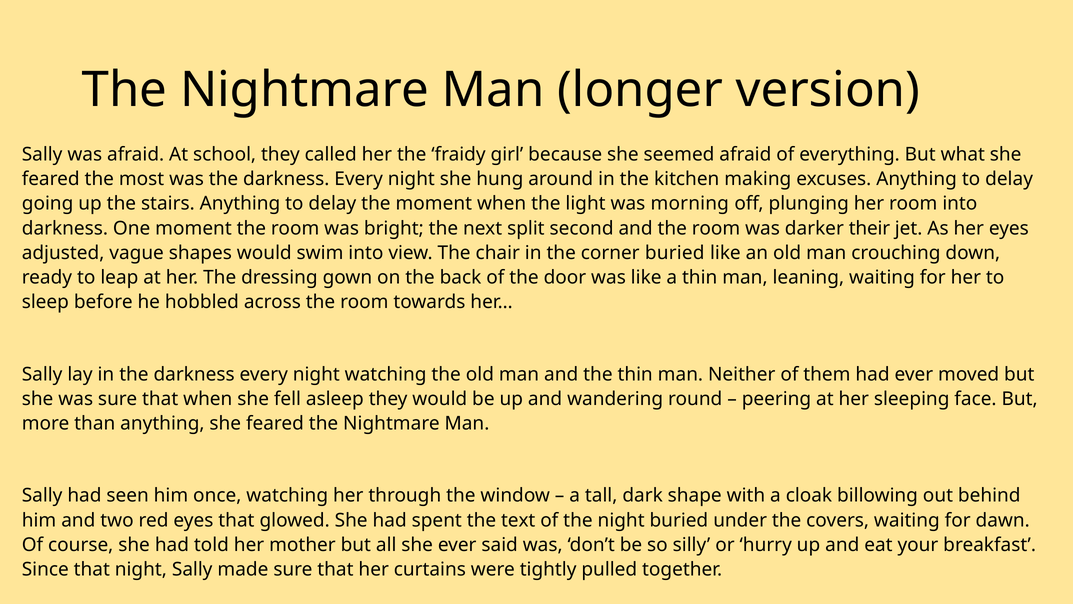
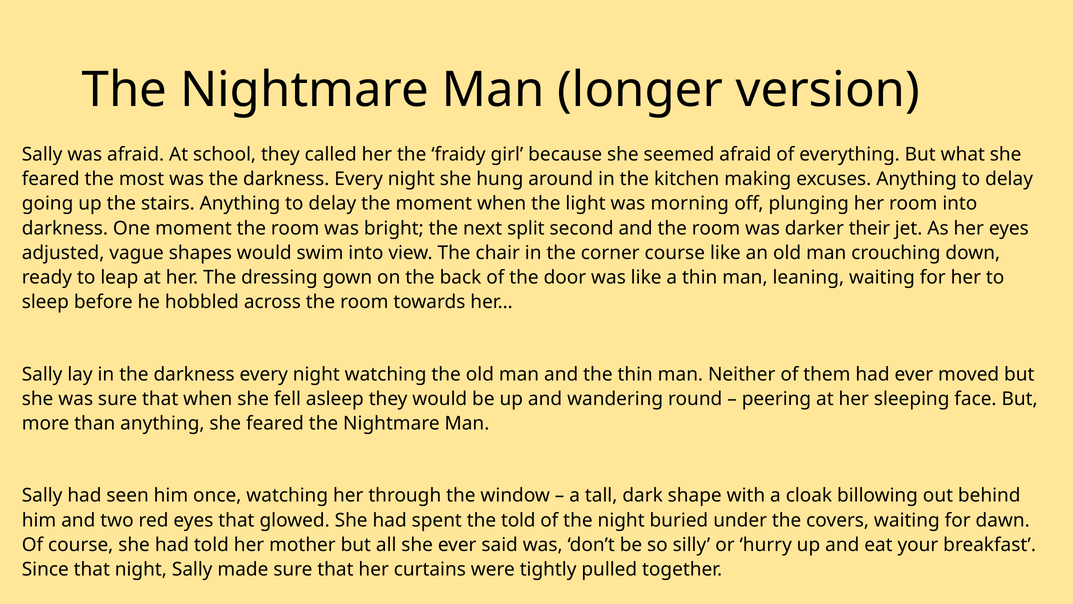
corner buried: buried -> course (675, 253)
the text: text -> told (518, 520)
